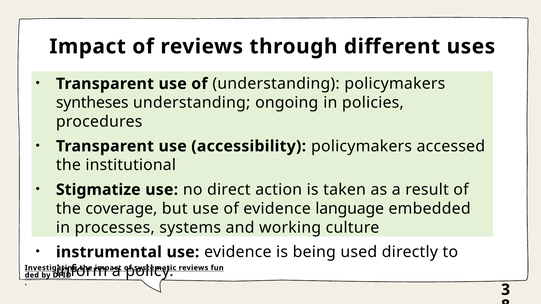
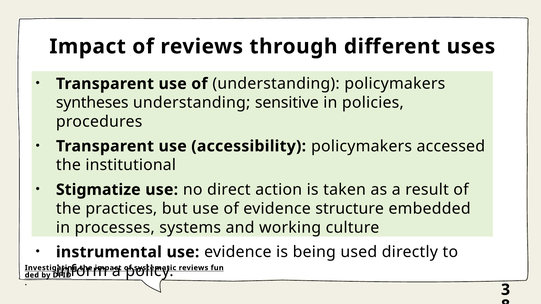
ongoing: ongoing -> sensitive (287, 103)
coverage: coverage -> practices (121, 209)
language: language -> structure (350, 209)
